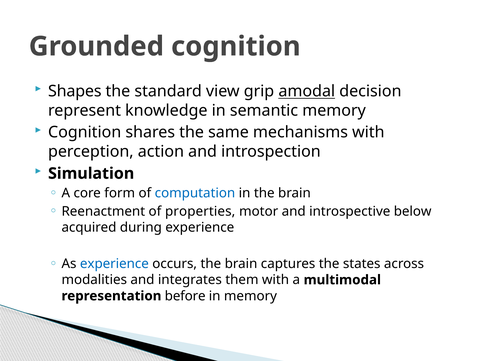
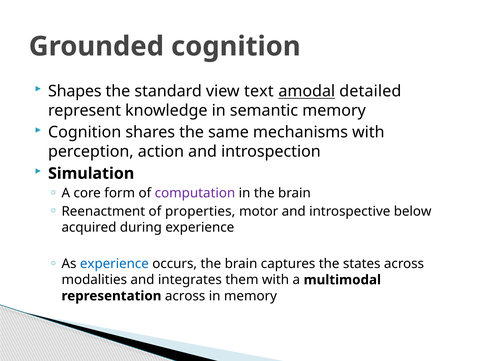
grip: grip -> text (259, 91)
decision: decision -> detailed (370, 91)
computation colour: blue -> purple (195, 193)
representation before: before -> across (185, 296)
